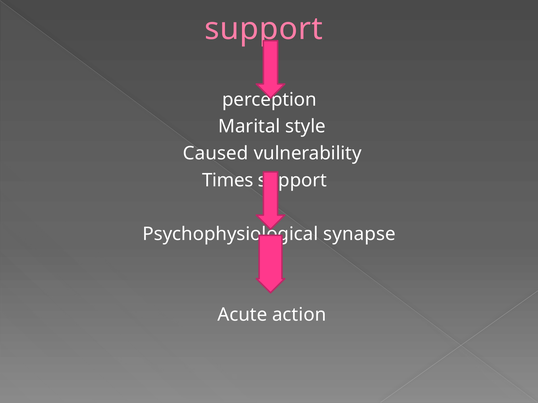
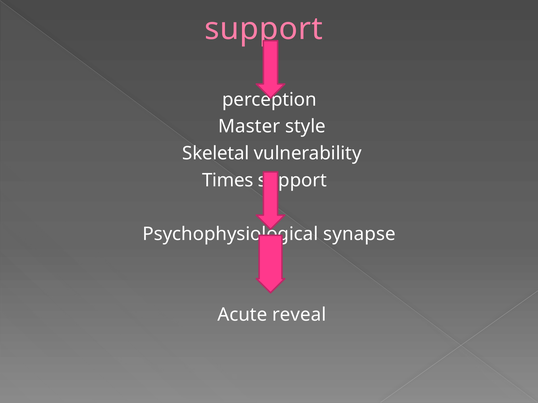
Marital: Marital -> Master (249, 127)
Caused: Caused -> Skeletal (216, 154)
action: action -> reveal (299, 315)
